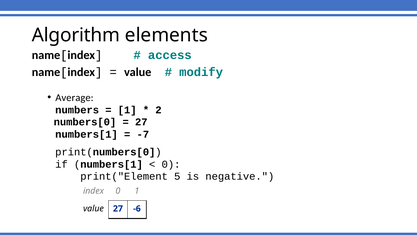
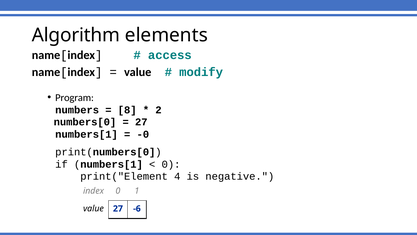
Average: Average -> Program (75, 97)
1: 1 -> 8 (127, 110)
-7: -7 -> -0 (143, 134)
5: 5 -> 4 (177, 176)
